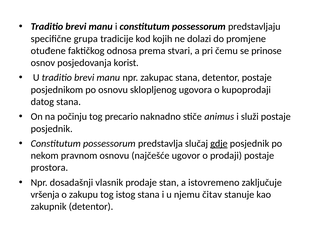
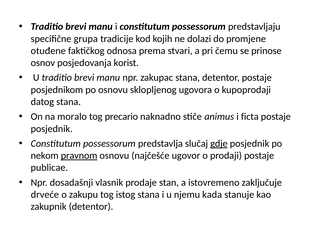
počinju: počinju -> moralo (72, 117)
služi: služi -> ficta (250, 117)
pravnom underline: none -> present (79, 156)
prostora: prostora -> publicae (49, 168)
vršenja: vršenja -> drveće (45, 195)
čitav: čitav -> kada (212, 195)
